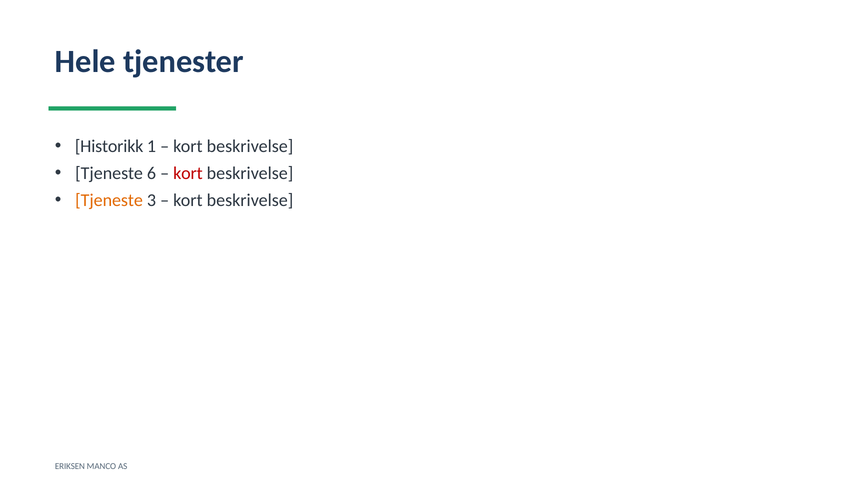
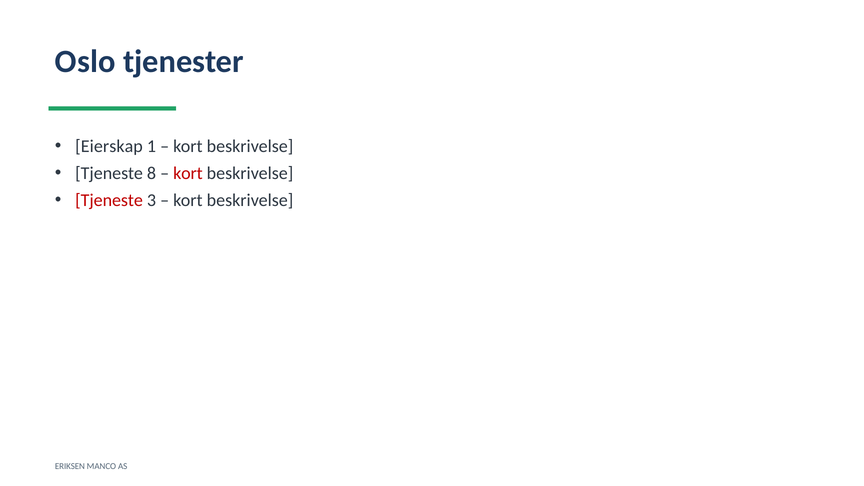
Hele: Hele -> Oslo (85, 62)
Historikk: Historikk -> Eierskap (109, 146)
6: 6 -> 8 (151, 173)
Tjeneste colour: orange -> red (109, 200)
